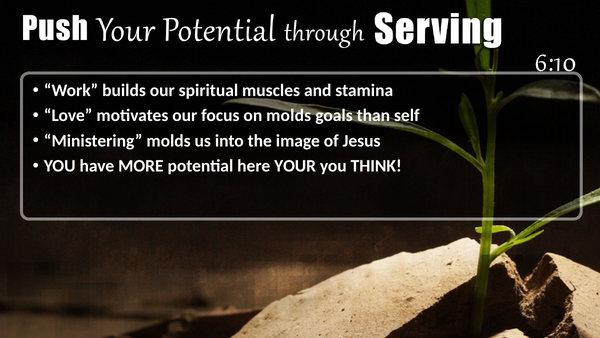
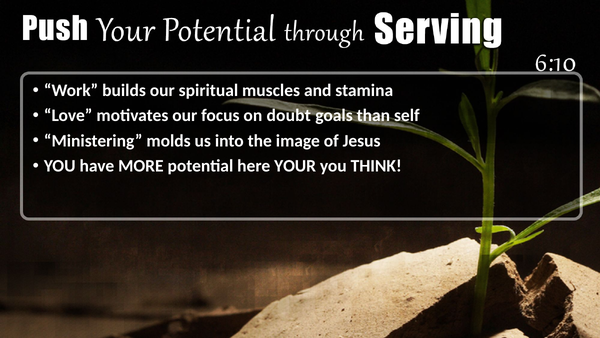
on molds: molds -> doubt (289, 116)
